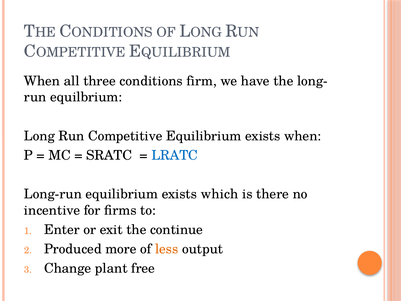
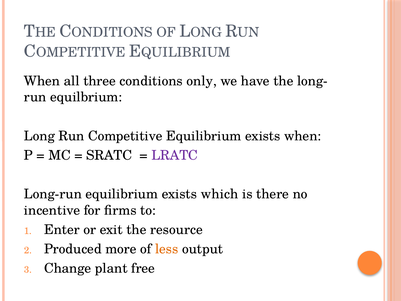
firm: firm -> only (202, 81)
LRATC colour: blue -> purple (175, 155)
continue: continue -> resource (176, 230)
